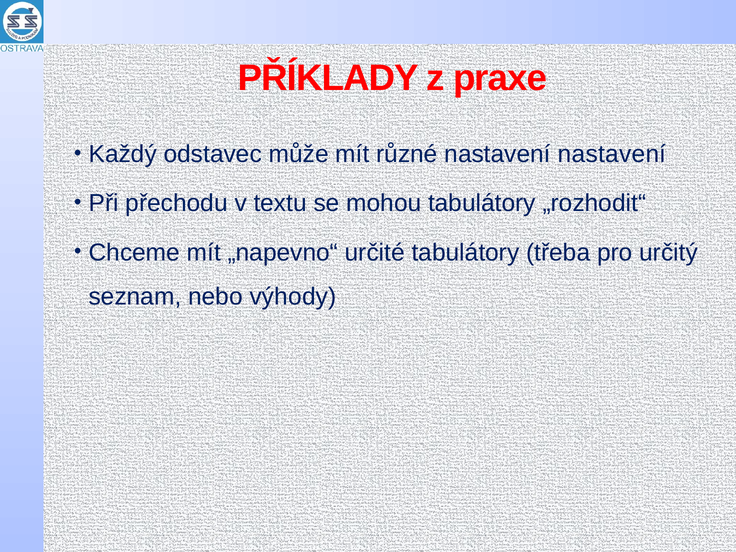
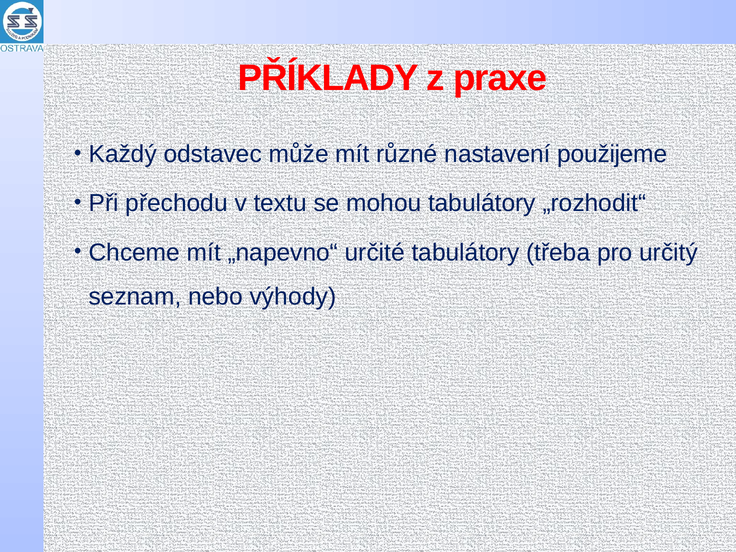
nastavení nastavení: nastavení -> použijeme (612, 154)
